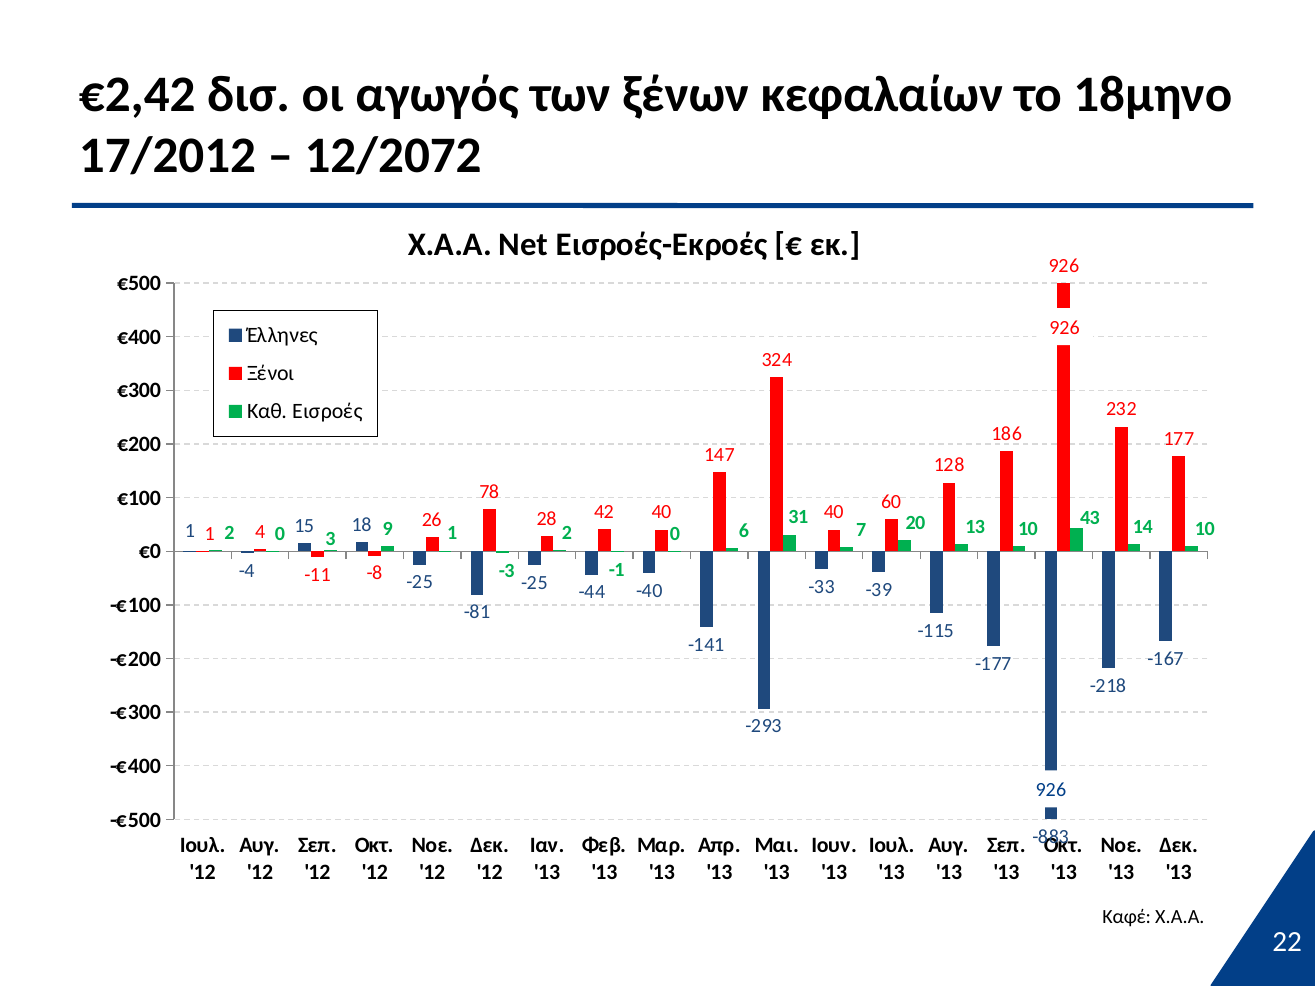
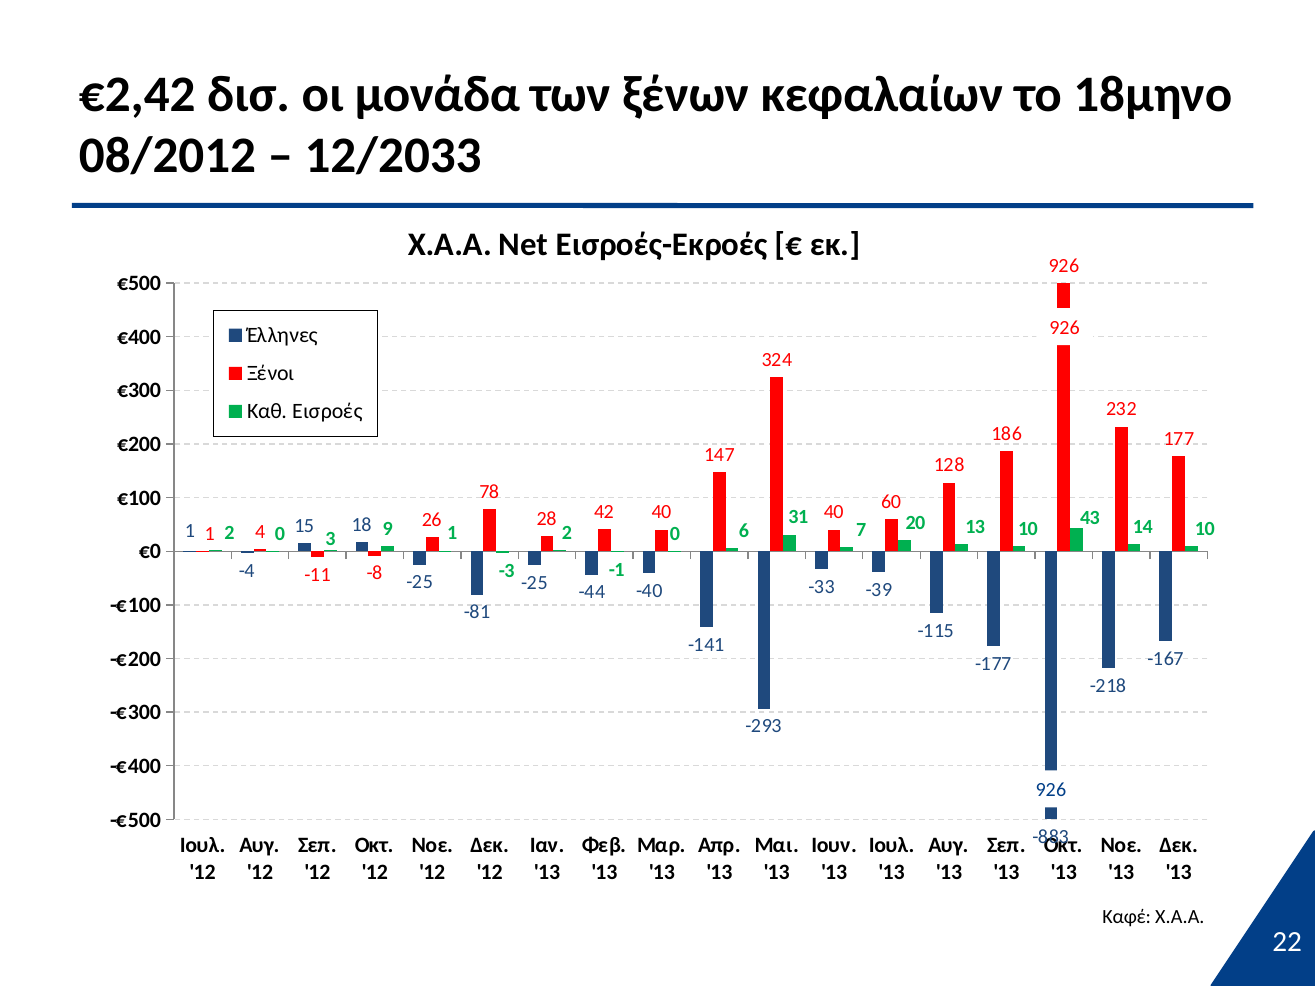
αγωγός: αγωγός -> μονάδα (437, 95)
17/2012: 17/2012 -> 08/2012 (167, 156)
12/2072: 12/2072 -> 12/2033 (393, 156)
